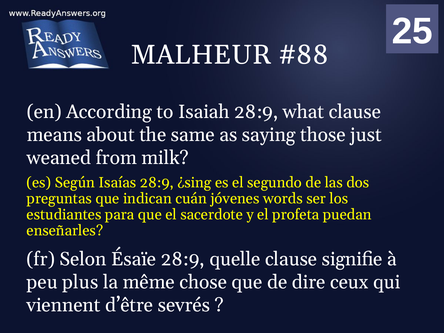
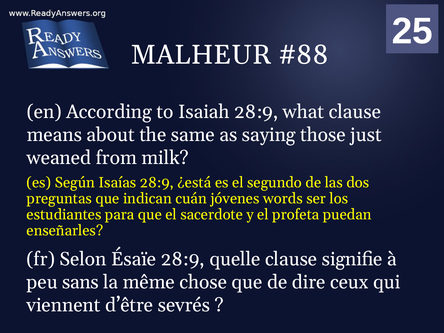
¿sing: ¿sing -> ¿está (194, 183)
plus: plus -> sans (80, 282)
